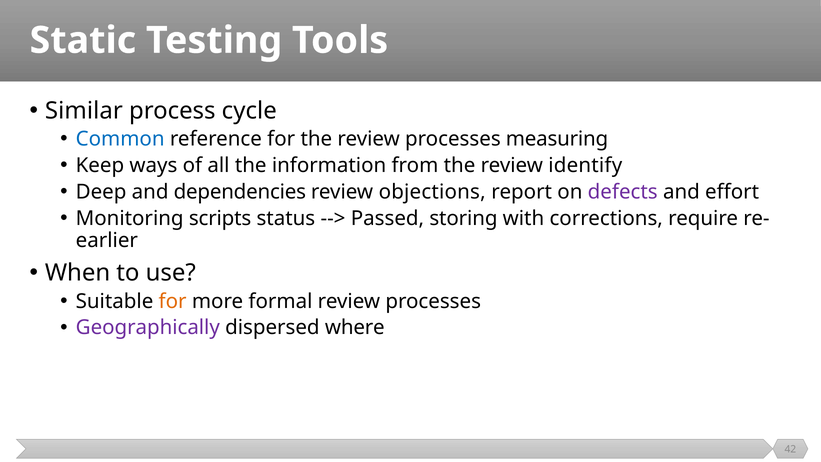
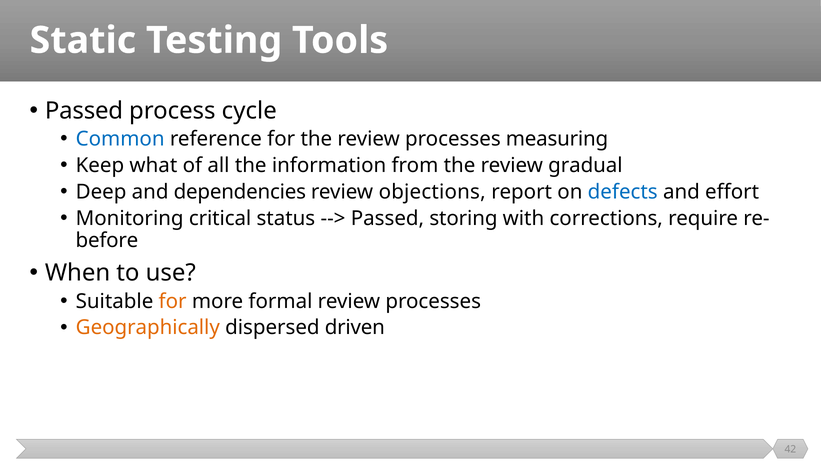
Similar: Similar -> Passed (84, 111)
ways: ways -> what (153, 165)
identify: identify -> gradual (585, 165)
defects colour: purple -> blue (623, 192)
scripts: scripts -> critical (220, 218)
earlier: earlier -> before (107, 240)
Geographically colour: purple -> orange (148, 328)
where: where -> driven (355, 328)
